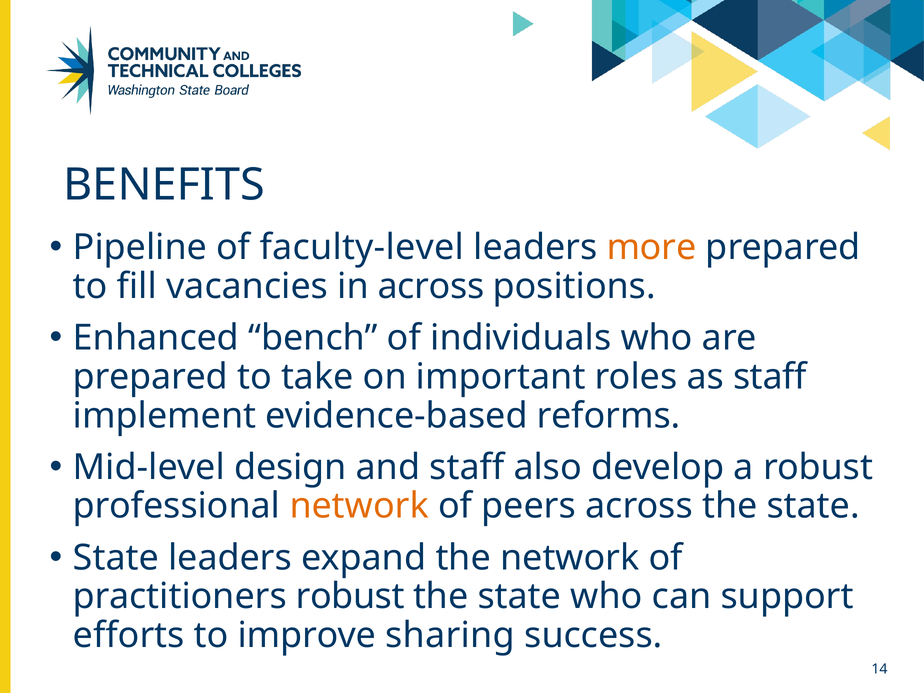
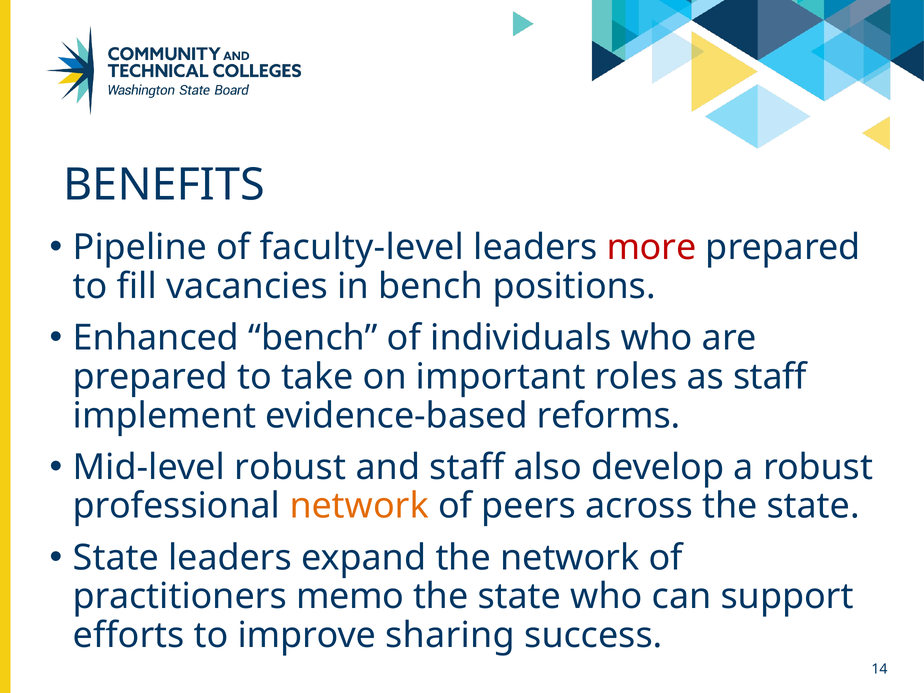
more colour: orange -> red (651, 248)
in across: across -> bench (431, 286)
Mid-level design: design -> robust (290, 467)
practitioners robust: robust -> memo (350, 597)
